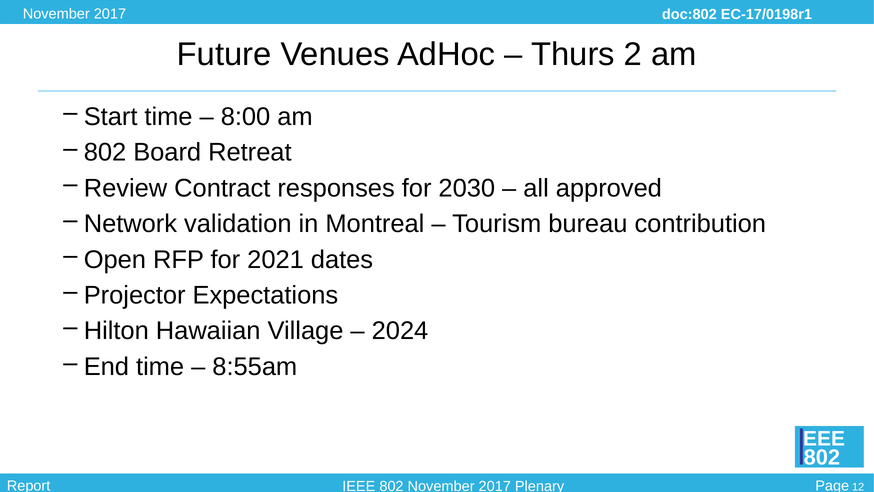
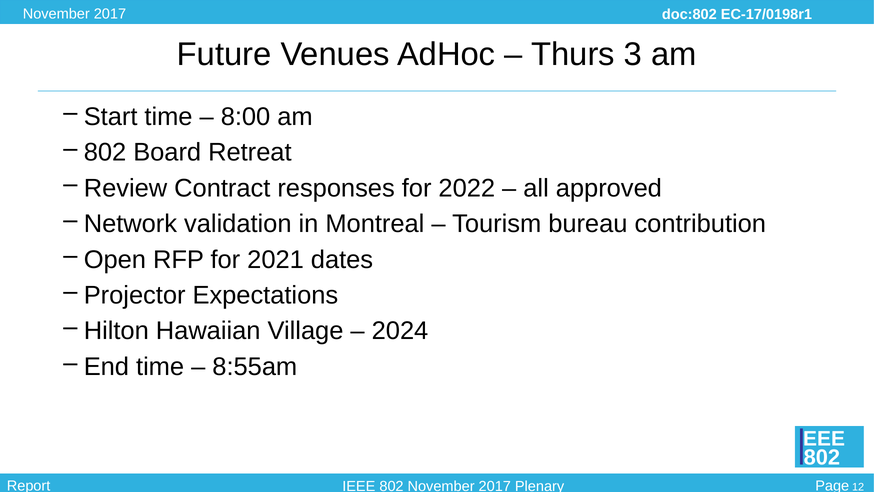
2: 2 -> 3 (633, 54)
2030: 2030 -> 2022 (467, 188)
